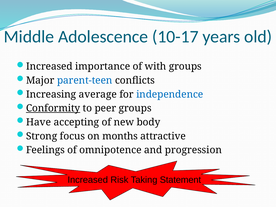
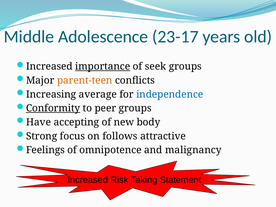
10-17: 10-17 -> 23-17 (175, 37)
importance underline: none -> present (103, 66)
with: with -> seek (155, 66)
parent-teen colour: blue -> orange (85, 80)
months: months -> follows (120, 136)
progression: progression -> malignancy (193, 150)
